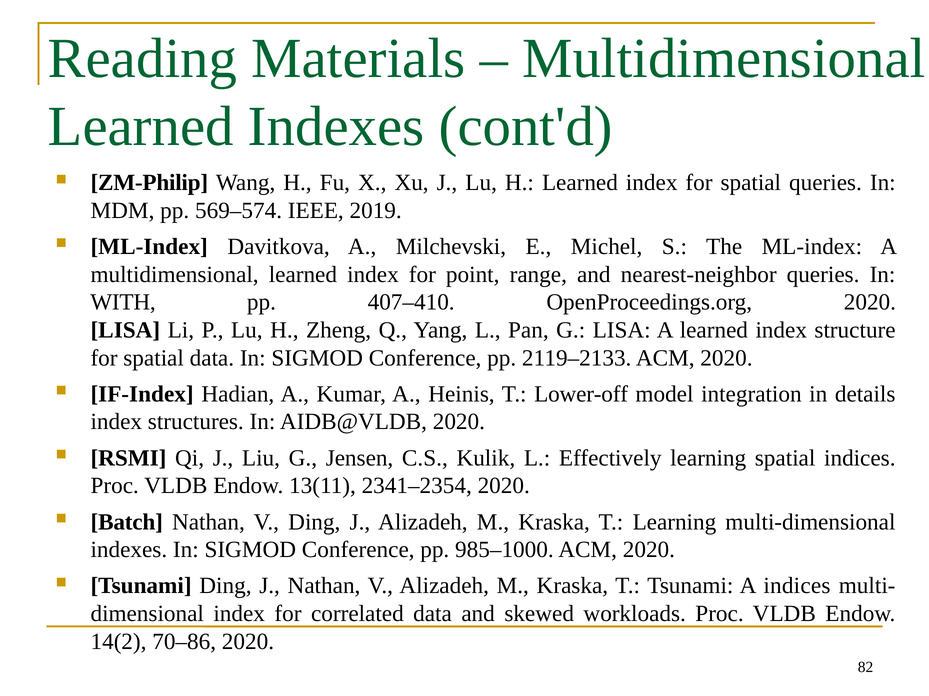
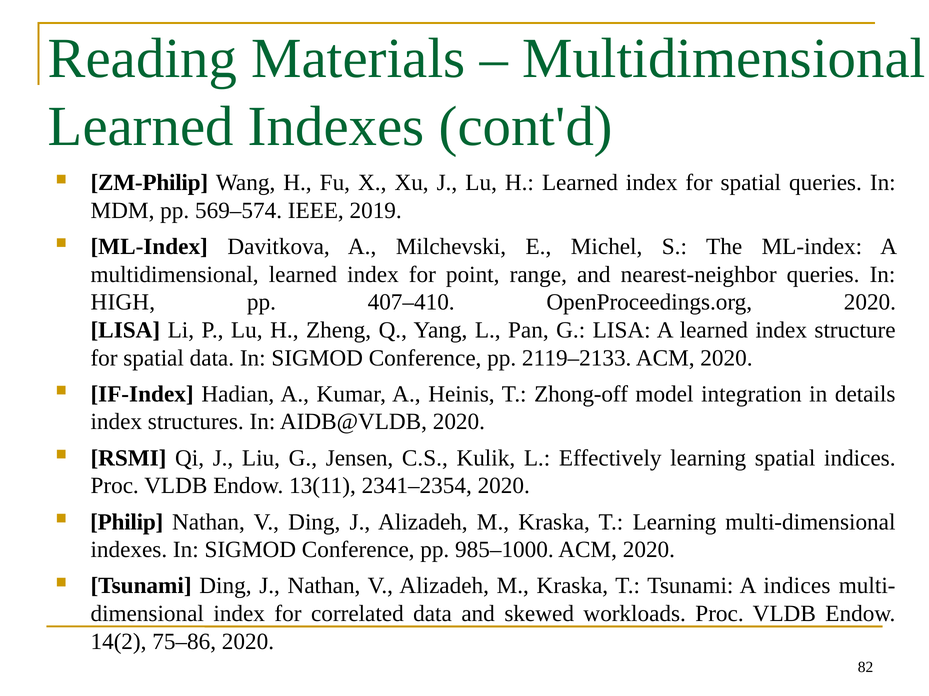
WITH: WITH -> HIGH (123, 303)
Lower-off: Lower-off -> Zhong-off (581, 394)
Batch: Batch -> Philip (127, 522)
70–86: 70–86 -> 75–86 (184, 642)
